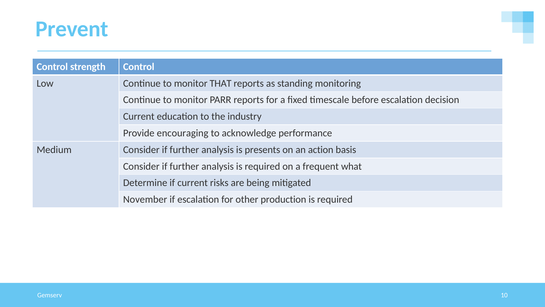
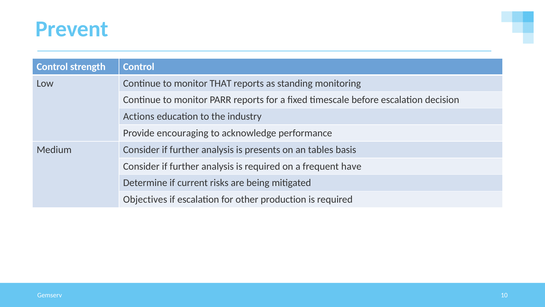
Current: Current -> Actions (139, 116)
action: action -> tables (321, 150)
what: what -> have (351, 166)
November: November -> Objectives (145, 199)
